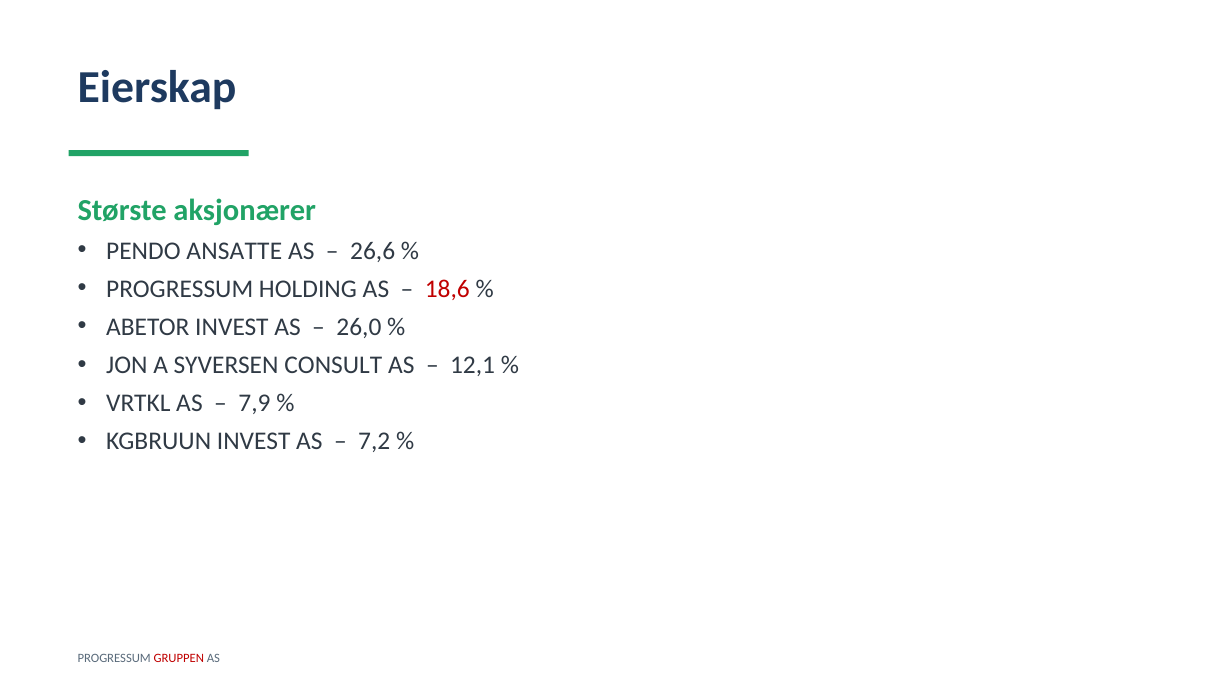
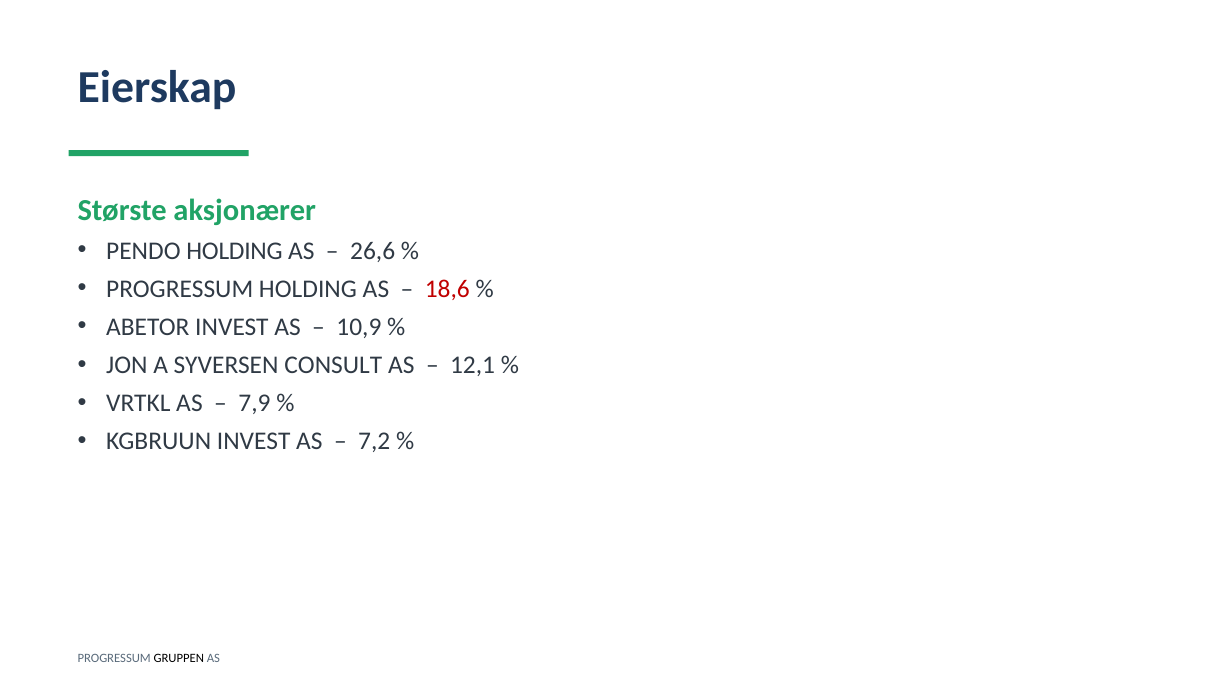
PENDO ANSATTE: ANSATTE -> HOLDING (235, 251)
26,0: 26,0 -> 10,9 (359, 327)
GRUPPEN colour: red -> black (179, 658)
